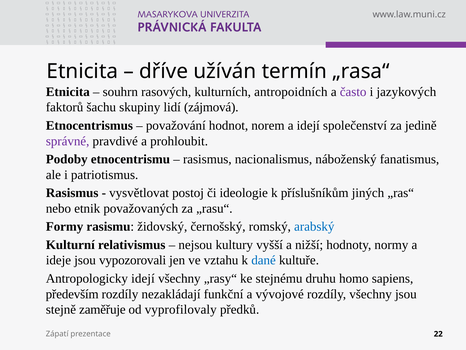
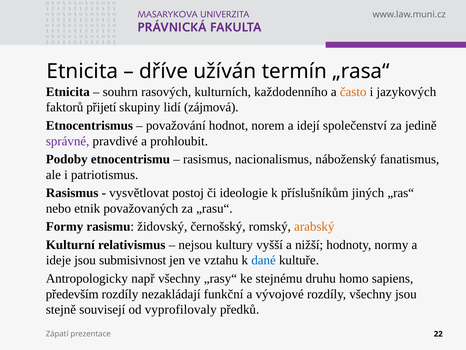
antropoidních: antropoidních -> každodenního (291, 92)
často colour: purple -> orange (353, 92)
šachu: šachu -> přijetí (101, 107)
arabský colour: blue -> orange (314, 226)
vypozorovali: vypozorovali -> submisivnost (133, 260)
Antropologicky idejí: idejí -> např (143, 278)
zaměřuje: zaměřuje -> souvisejí (102, 309)
